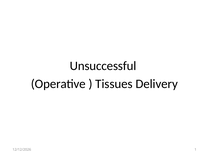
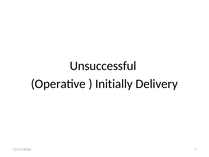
Tissues: Tissues -> Initially (114, 84)
